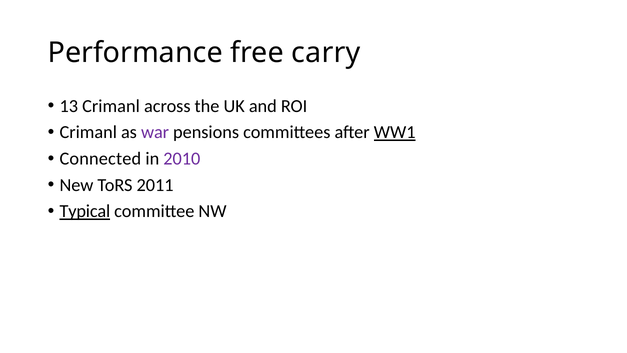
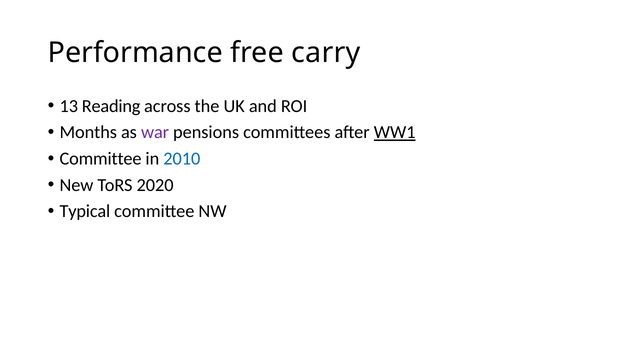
13 Crimanl: Crimanl -> Reading (111, 106)
Crimanl: Crimanl -> Months (88, 132)
Connected: Connected -> Committee (101, 159)
2010 colour: purple -> blue (182, 159)
2011: 2011 -> 2020 (155, 185)
Typical underline: present -> none (85, 211)
